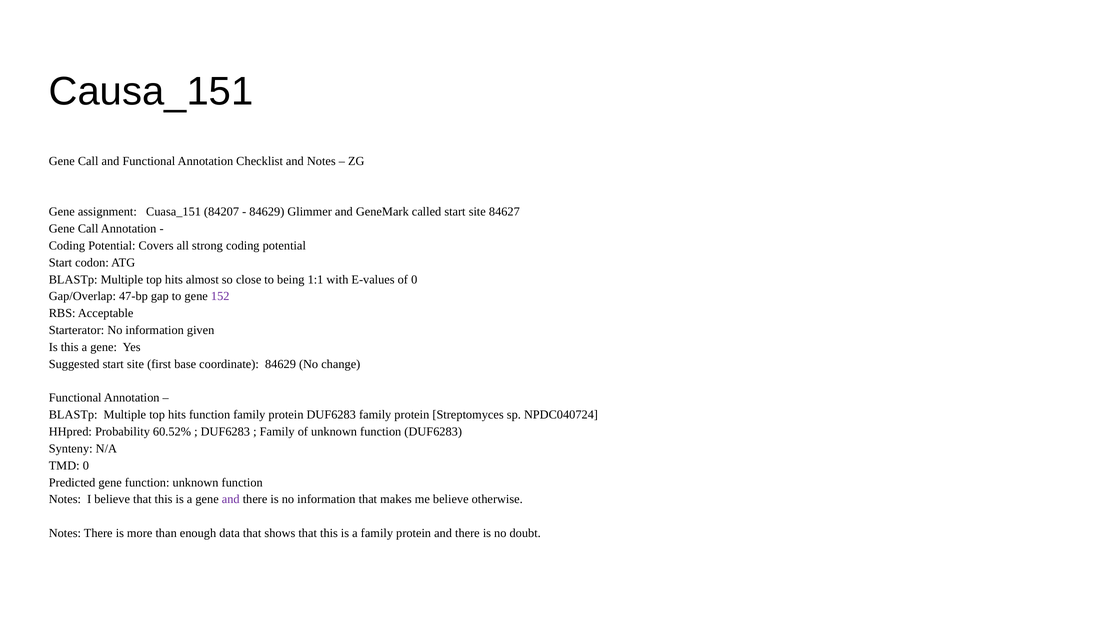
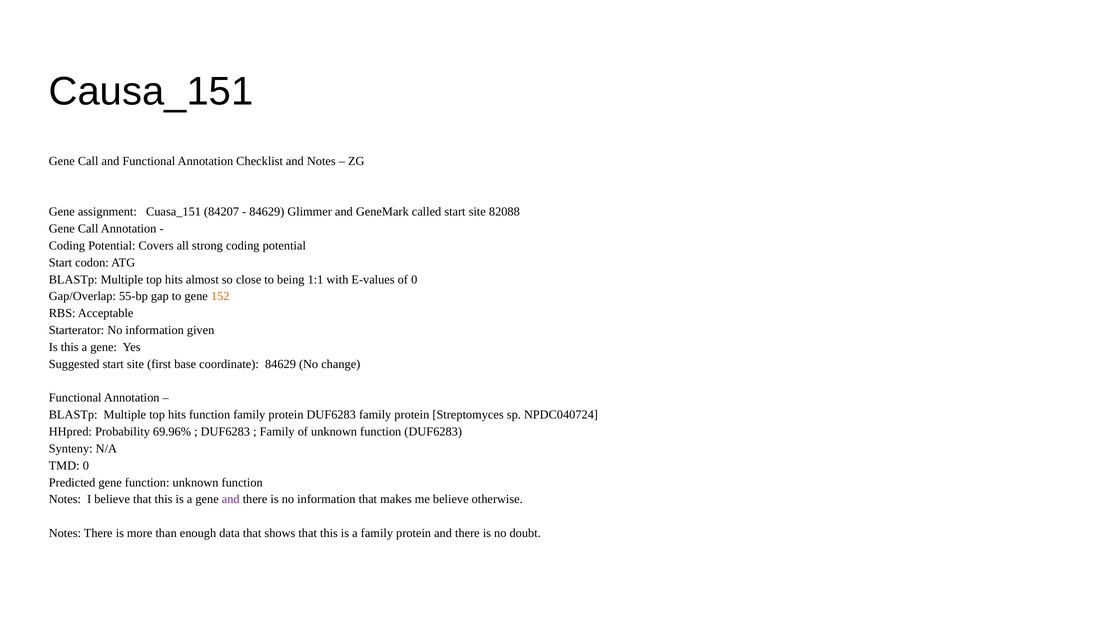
84627: 84627 -> 82088 (504, 212)
47-bp: 47-bp -> 55-bp (133, 297)
152 colour: purple -> orange (220, 297)
60.52%: 60.52% -> 69.96% (172, 432)
